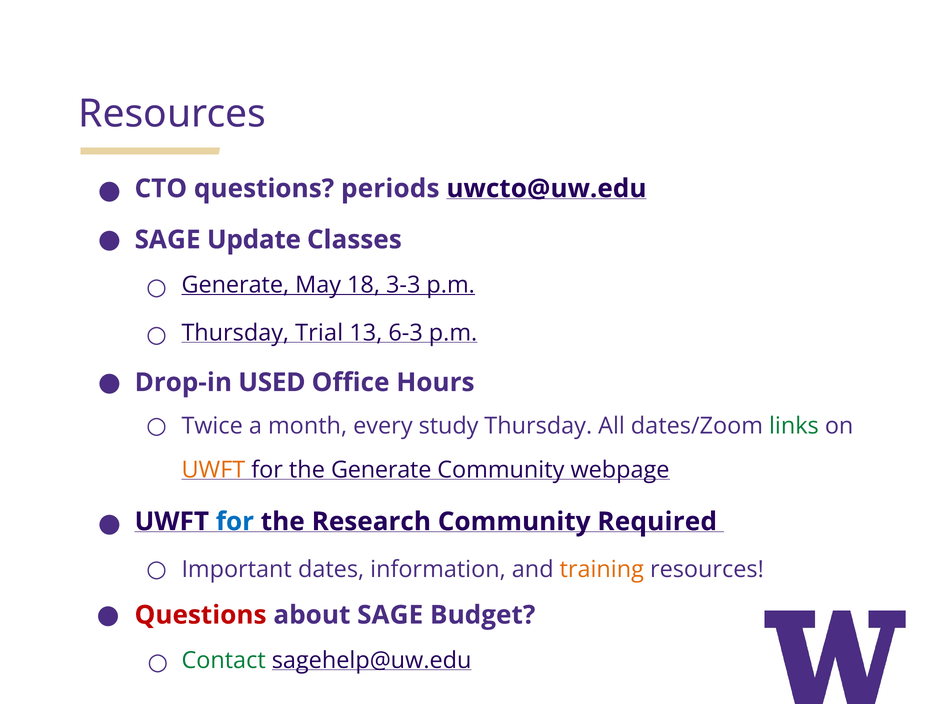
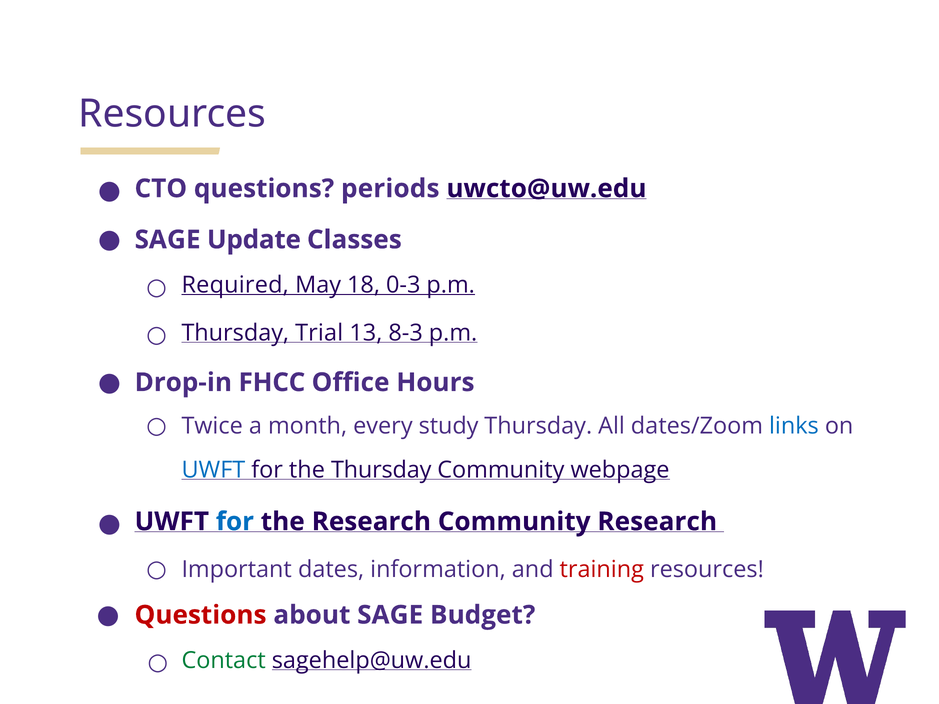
Generate: Generate -> Required (235, 285)
3-3: 3-3 -> 0-3 (403, 285)
6-3: 6-3 -> 8-3 (406, 333)
USED: USED -> FHCC (272, 383)
links colour: green -> blue (794, 426)
UWFT colour: orange -> blue (213, 470)
the Generate: Generate -> Thursday (381, 470)
Community Required: Required -> Research (657, 522)
training colour: orange -> red (602, 570)
